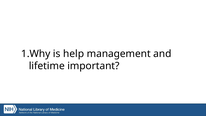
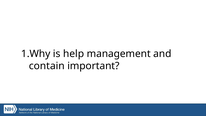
lifetime: lifetime -> contain (47, 66)
